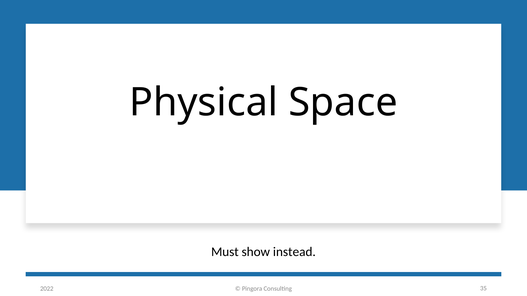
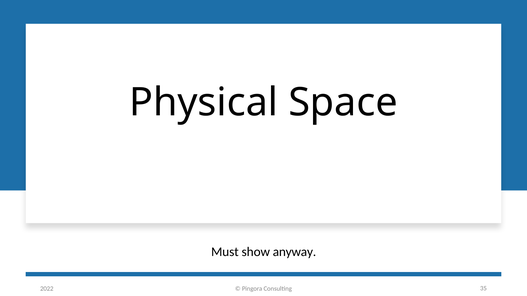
instead: instead -> anyway (294, 252)
